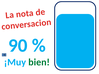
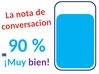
bien colour: green -> purple (39, 62)
